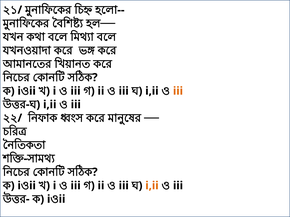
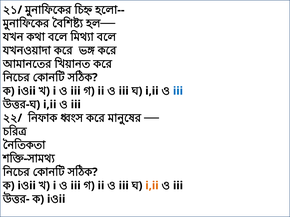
iii colour: orange -> blue (178, 91)
